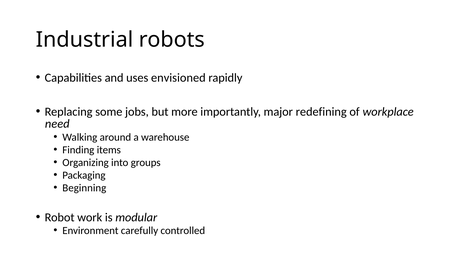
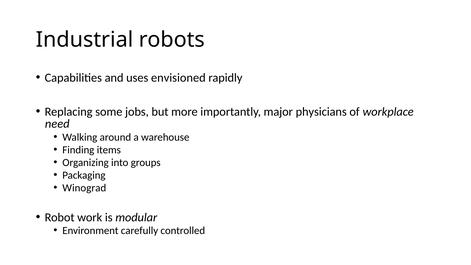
redefining: redefining -> physicians (321, 112)
Beginning: Beginning -> Winograd (84, 188)
